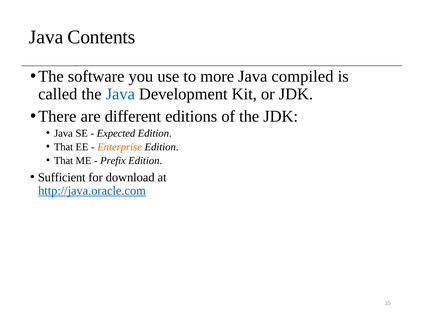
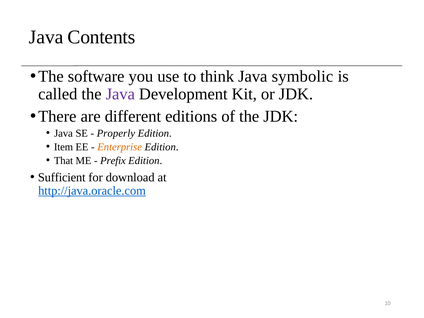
more: more -> think (217, 76)
compiled: compiled -> symbolic (302, 76)
Java colour: blue -> purple (120, 94)
Expected: Expected -> Properly (116, 133)
That: That -> Item (64, 147)
